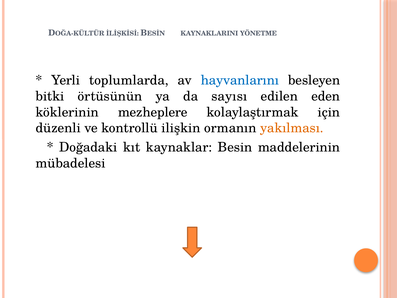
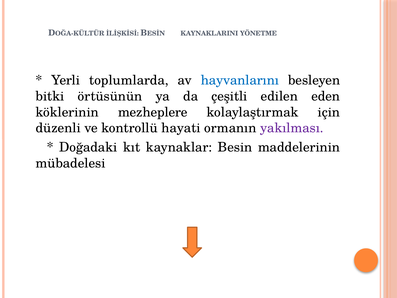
sayısı: sayısı -> çeşitli (229, 96)
ilişkin: ilişkin -> hayati (181, 128)
yakılması colour: orange -> purple (292, 128)
